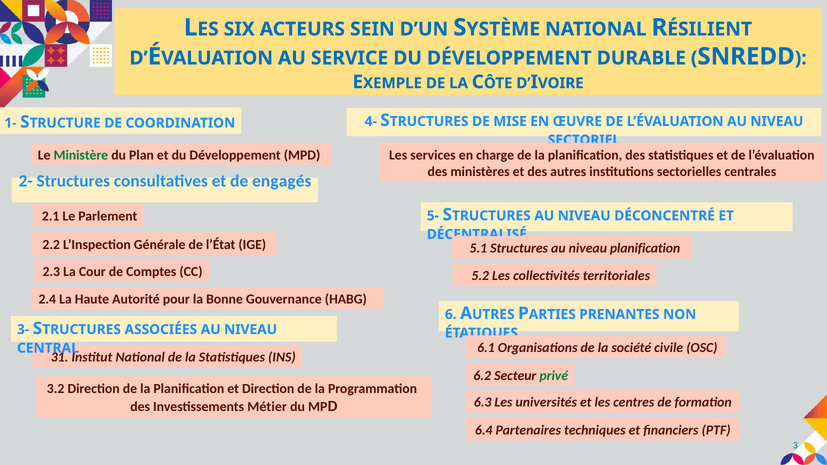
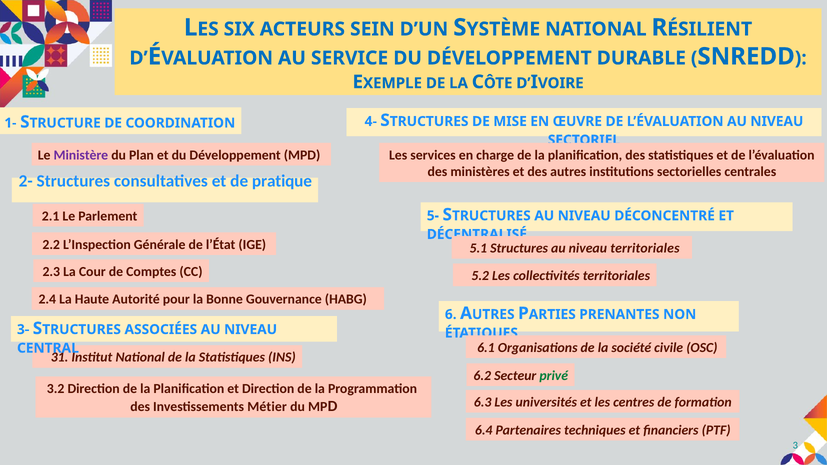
Ministère colour: green -> purple (81, 155)
engagés: engagés -> pratique (282, 181)
niveau planification: planification -> territoriales (645, 248)
